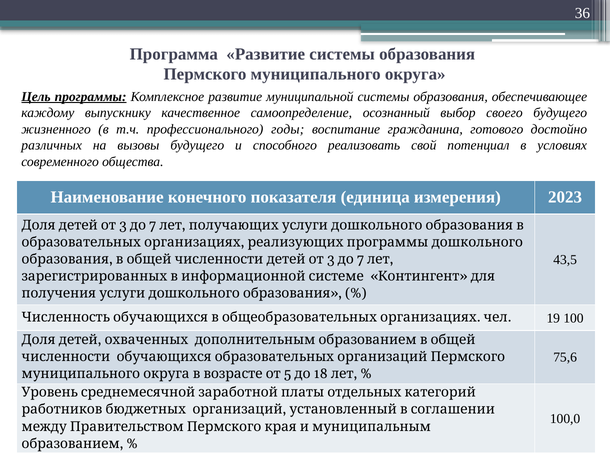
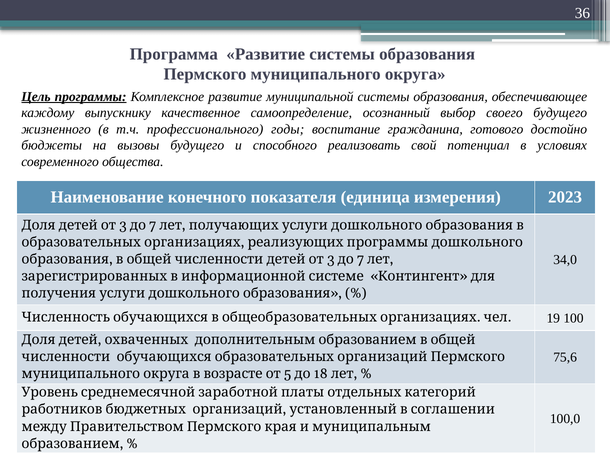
различных: различных -> бюджеты (52, 145)
43,5: 43,5 -> 34,0 (565, 260)
